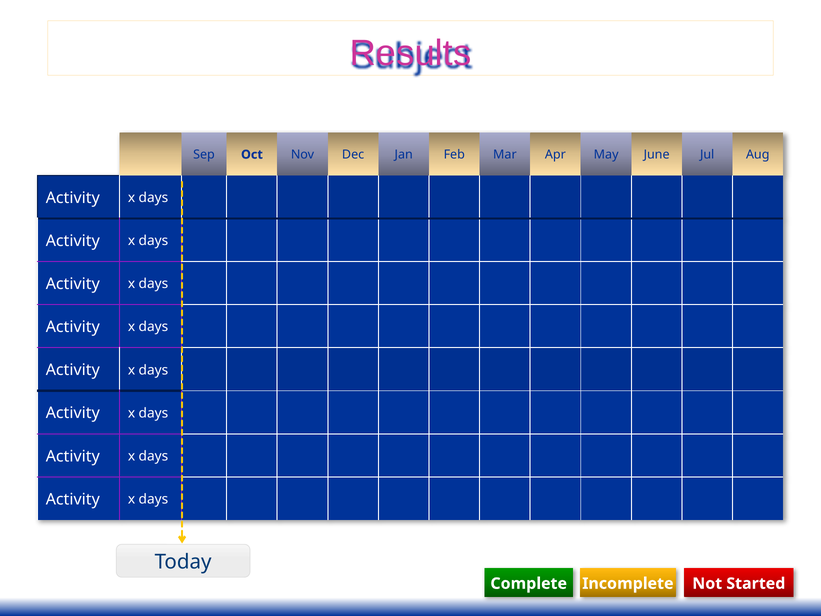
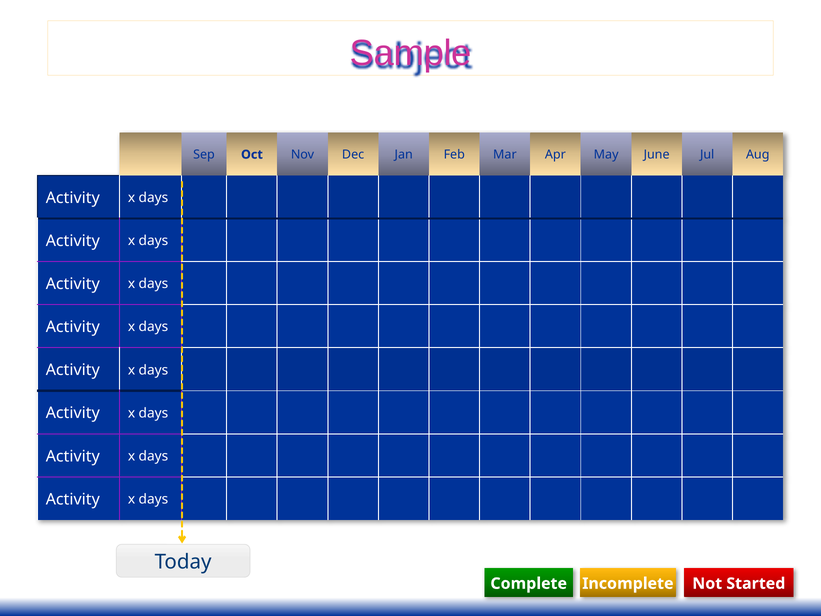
Results: Results -> Sample (411, 53)
